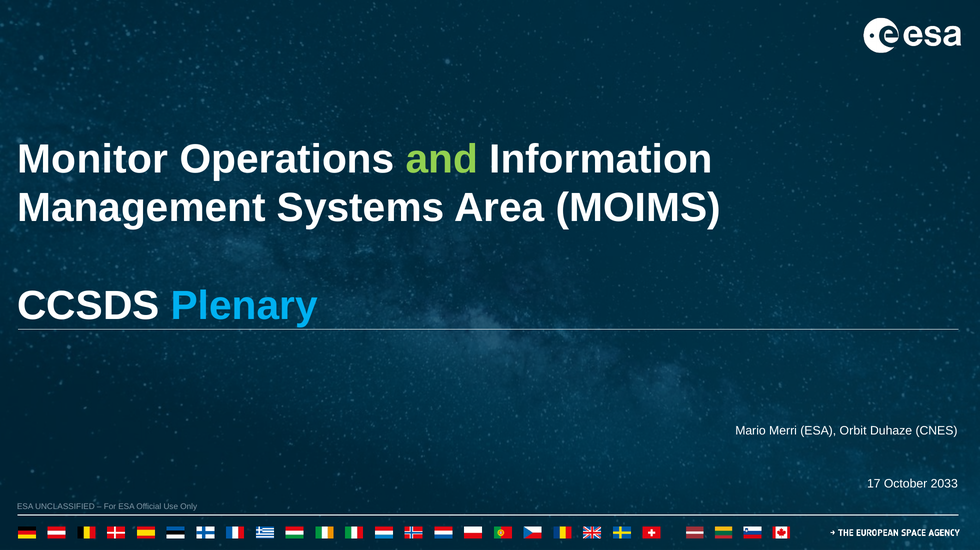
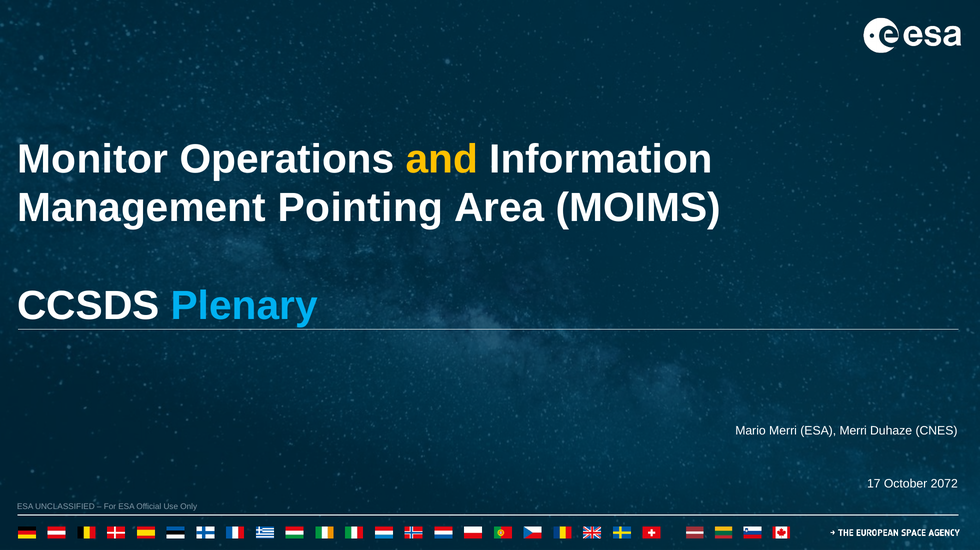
and colour: light green -> yellow (442, 159)
Systems: Systems -> Pointing (360, 208)
ESA Orbit: Orbit -> Merri (853, 431)
2033: 2033 -> 2072 (944, 484)
